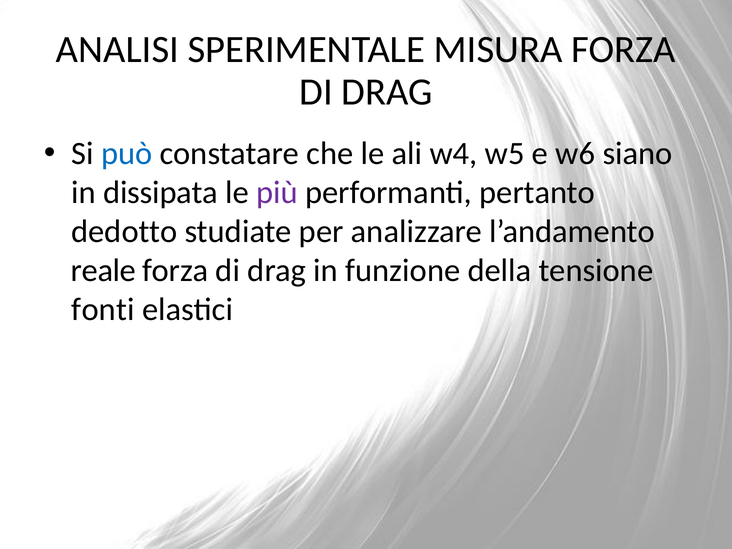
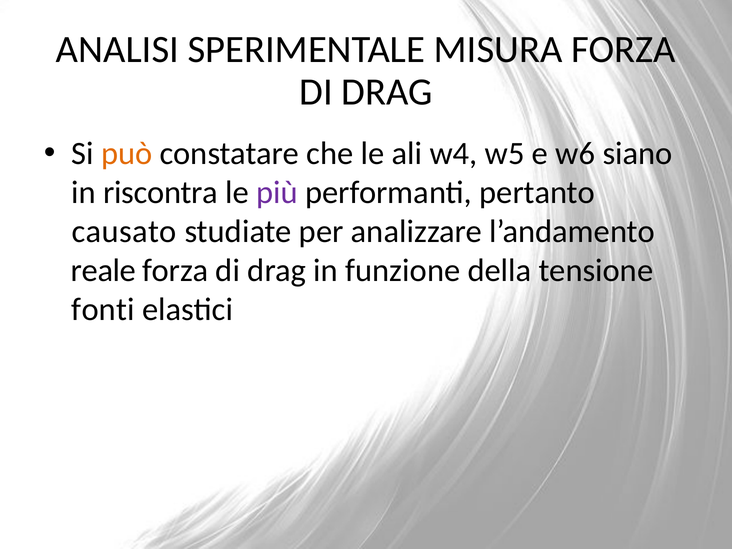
può colour: blue -> orange (127, 154)
dissipata: dissipata -> riscontra (161, 193)
dedotto: dedotto -> causato (124, 232)
